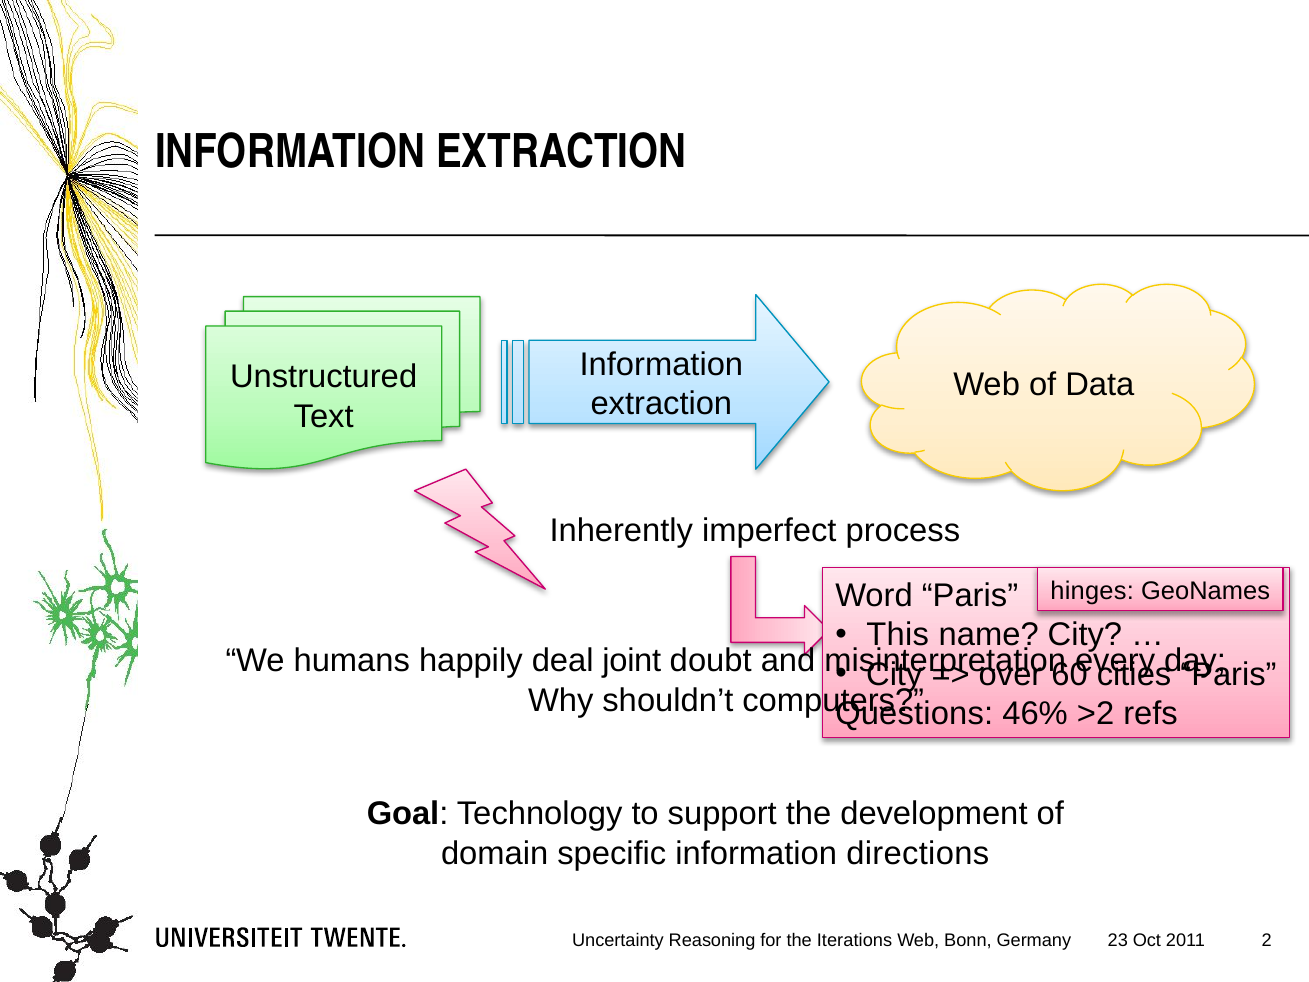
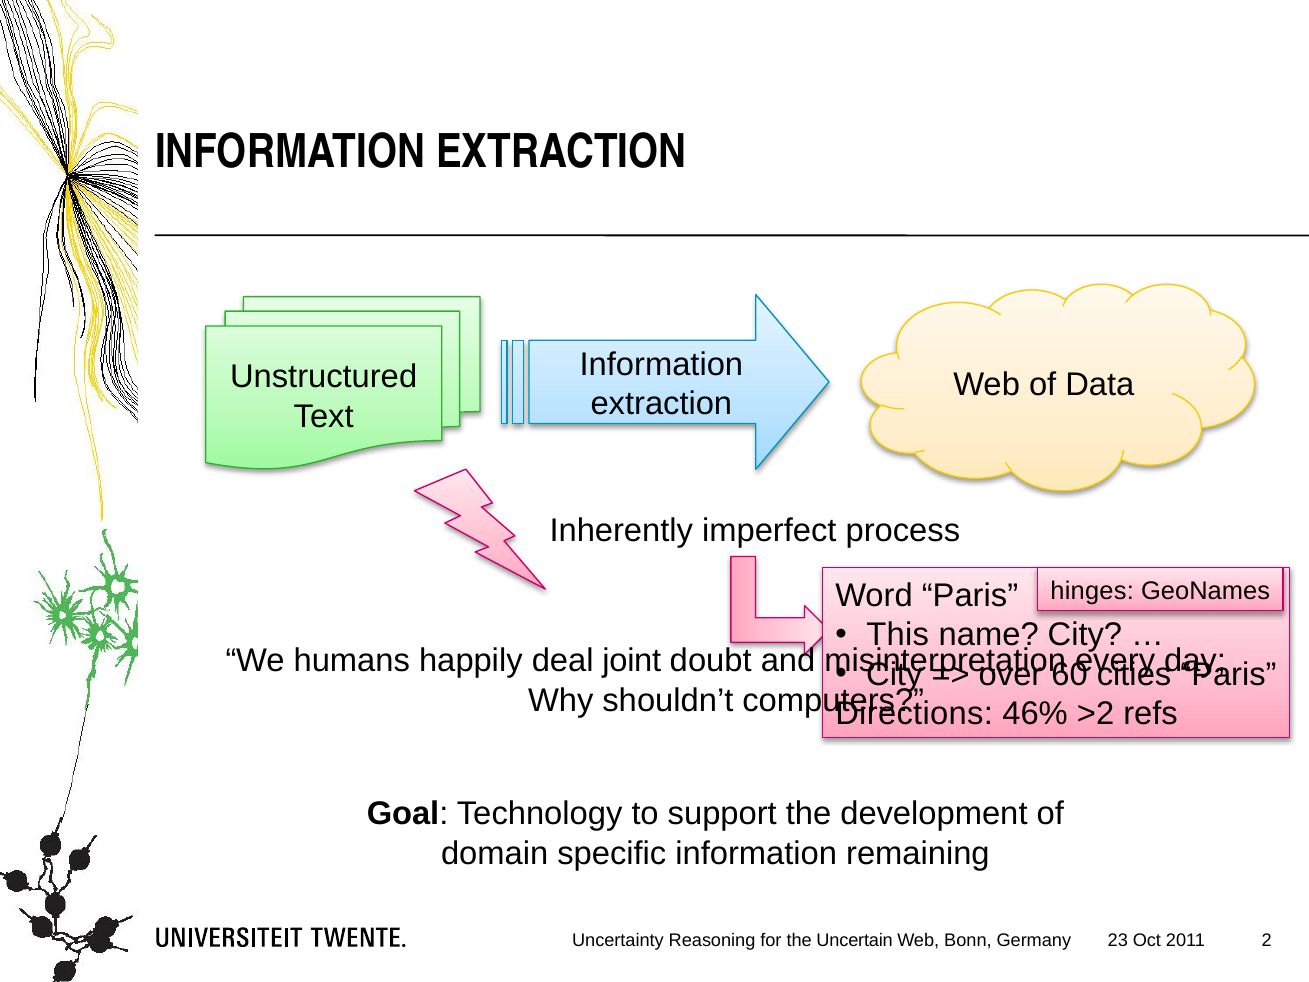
Questions: Questions -> Directions (914, 713)
directions: directions -> remaining (918, 853)
Iterations: Iterations -> Uncertain (855, 941)
